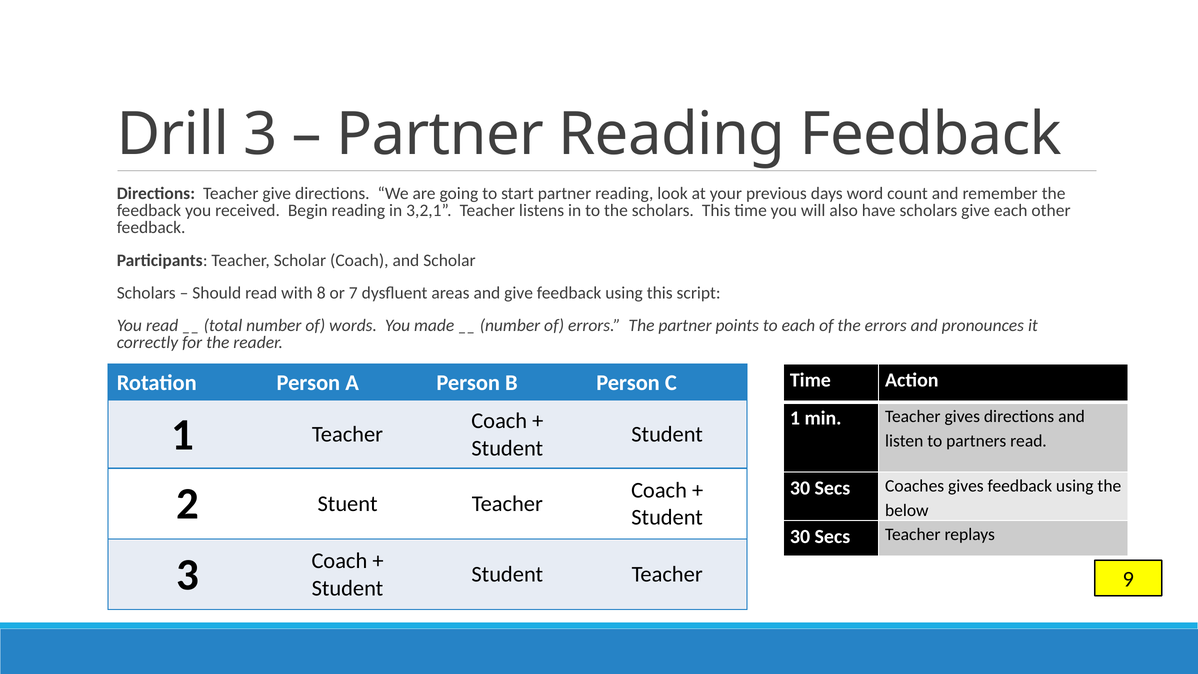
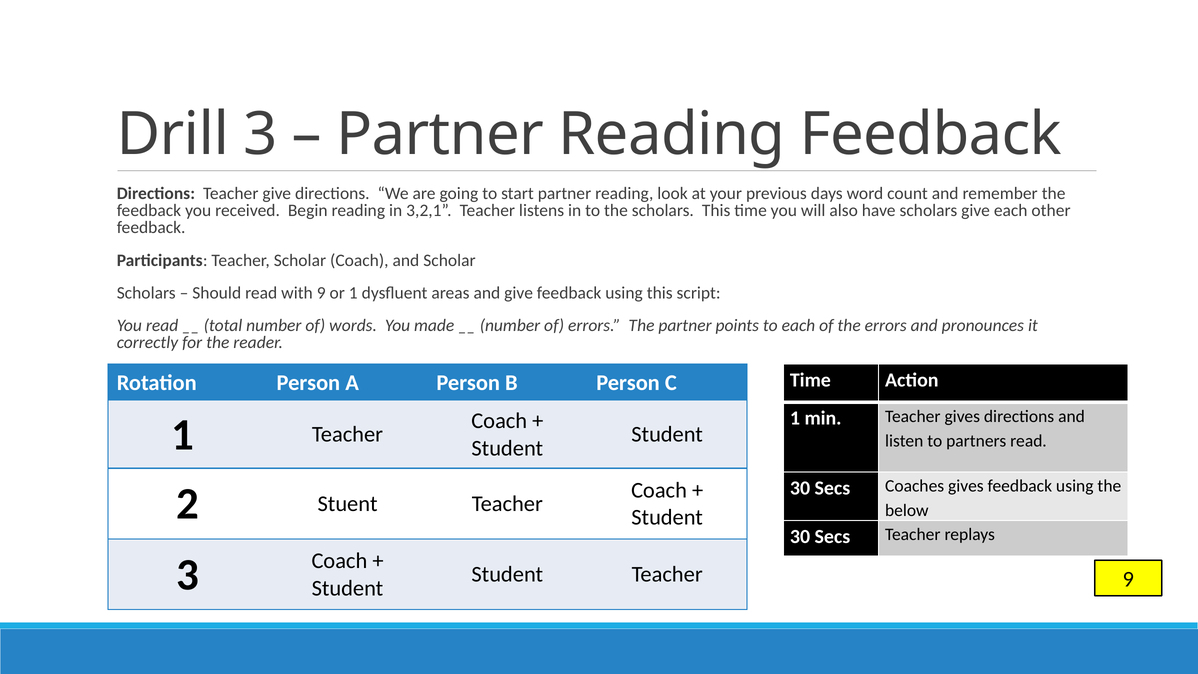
with 8: 8 -> 9 (321, 293)
or 7: 7 -> 1 (353, 293)
